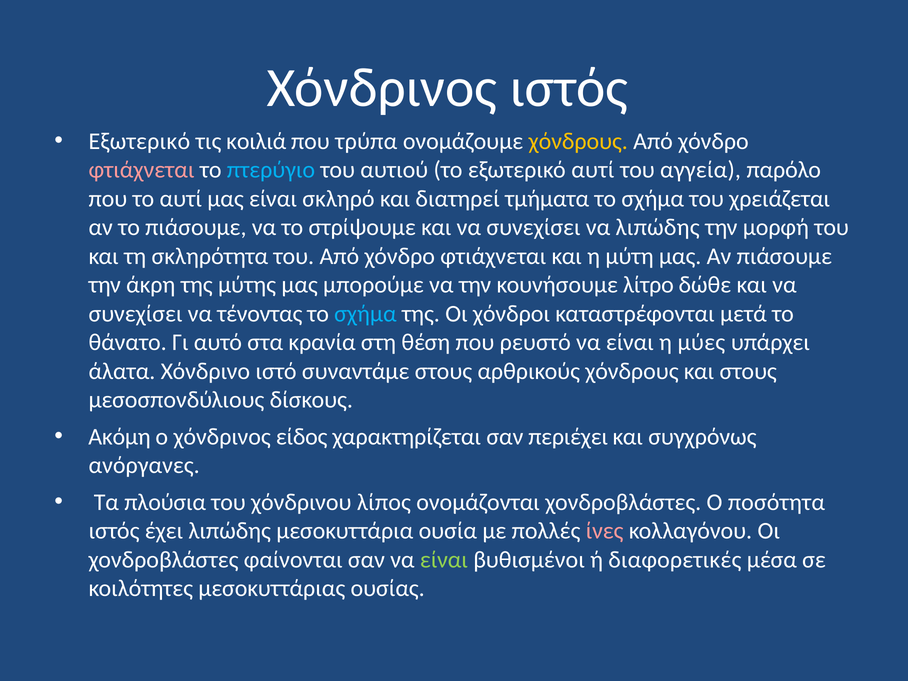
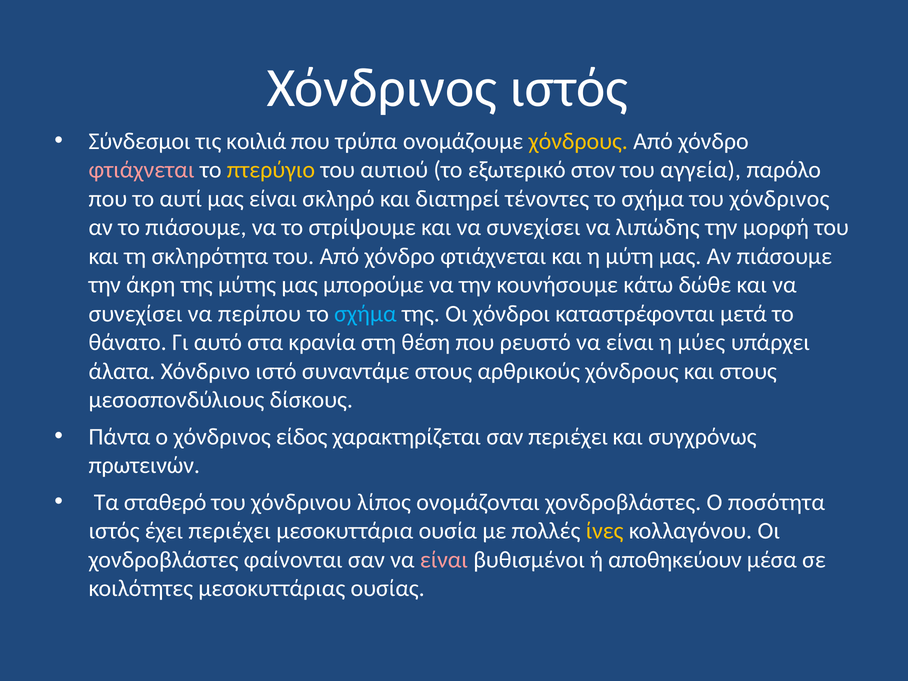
Εξωτερικό: Εξωτερικό -> Σύνδεσμοι (140, 141)
πτερύγιο colour: light blue -> yellow (271, 170)
εξωτερικό αυτί: αυτί -> στον (593, 170)
τμήματα: τμήματα -> τένοντες (547, 199)
του χρειάζεται: χρειάζεται -> χόνδρινος (779, 199)
λίτρο: λίτρο -> κάτω (648, 285)
τένοντας: τένοντας -> περίπου (260, 314)
Ακόμη: Ακόμη -> Πάντα (119, 437)
ανόργανες: ανόργανες -> πρωτεινών (144, 465)
πλούσια: πλούσια -> σταθερό (165, 502)
έχει λιπώδης: λιπώδης -> περιέχει (230, 531)
ίνες colour: pink -> yellow (605, 531)
είναι colour: light green -> pink (444, 560)
διαφορετικές: διαφορετικές -> αποθηκεύουν (675, 560)
